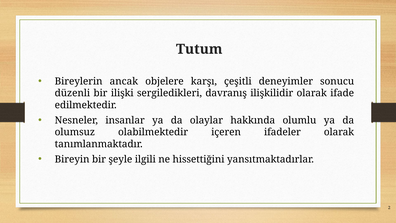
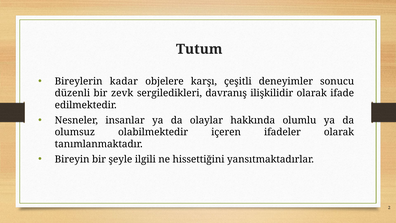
ancak: ancak -> kadar (124, 81)
ilişki: ilişki -> zevk (122, 93)
